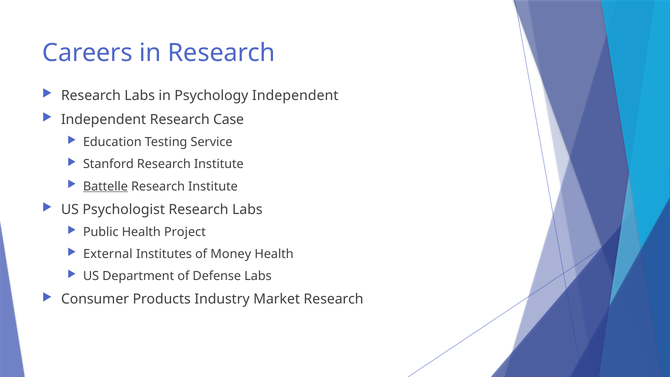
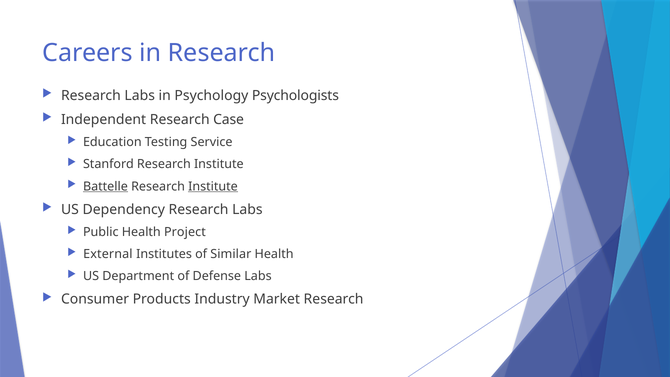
Psychology Independent: Independent -> Psychologists (295, 96)
Institute underline: none -> present (213, 186)
Psychologist: Psychologist -> Dependency (124, 209)
Money: Money -> Similar (231, 254)
